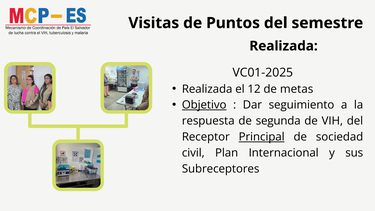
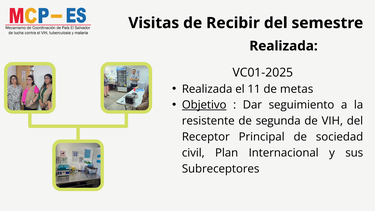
Puntos: Puntos -> Recibir (233, 23)
12: 12 -> 11 (254, 89)
respuesta: respuesta -> resistente (208, 121)
Principal underline: present -> none (262, 137)
